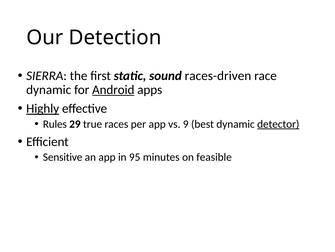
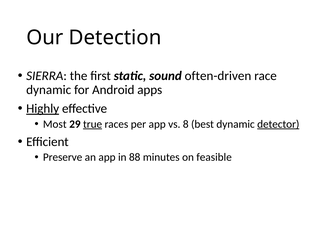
races-driven: races-driven -> often-driven (218, 76)
Android underline: present -> none (113, 90)
Rules: Rules -> Most (55, 124)
true underline: none -> present (93, 124)
9: 9 -> 8 (186, 124)
Sensitive: Sensitive -> Preserve (63, 157)
95: 95 -> 88 (135, 157)
